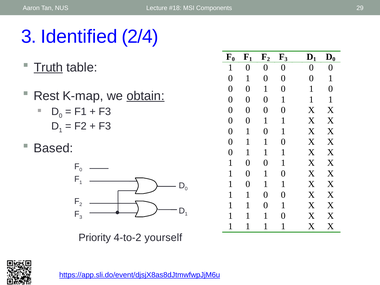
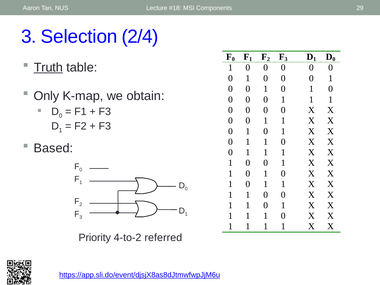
Identified: Identified -> Selection (79, 37)
Rest: Rest -> Only (46, 96)
obtain underline: present -> none (146, 96)
yourself: yourself -> referred (163, 238)
